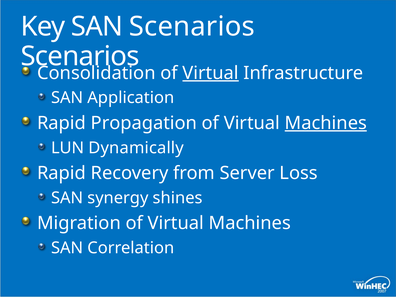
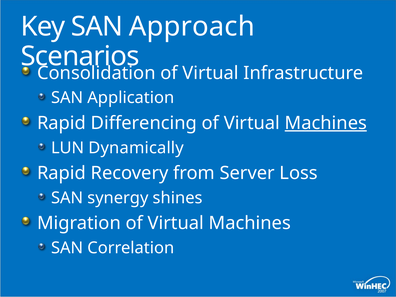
SAN Scenarios: Scenarios -> Approach (192, 27)
Virtual underline: present -> none (211, 73)
Propagation: Propagation -> Differencing (144, 123)
